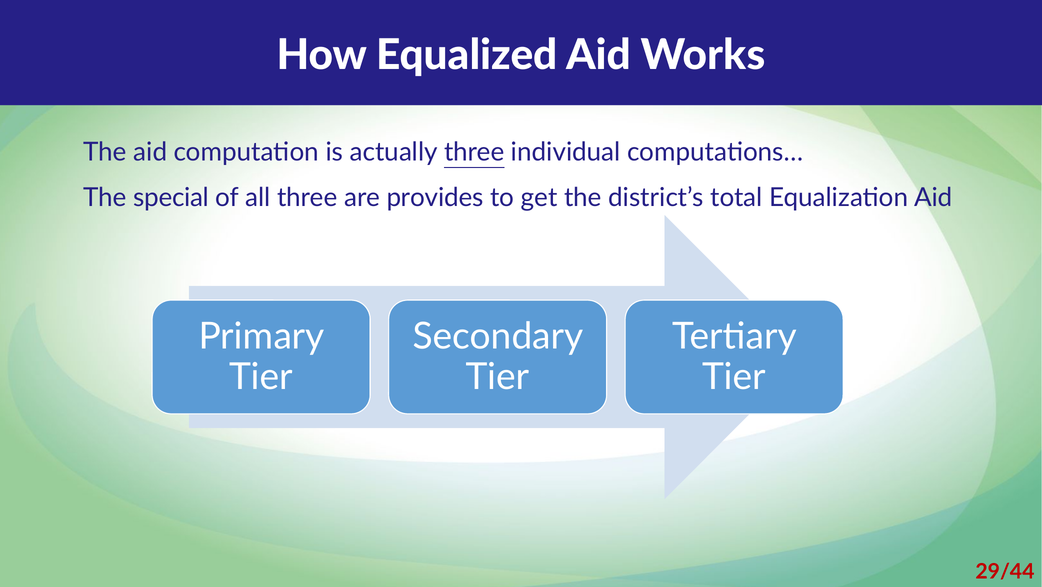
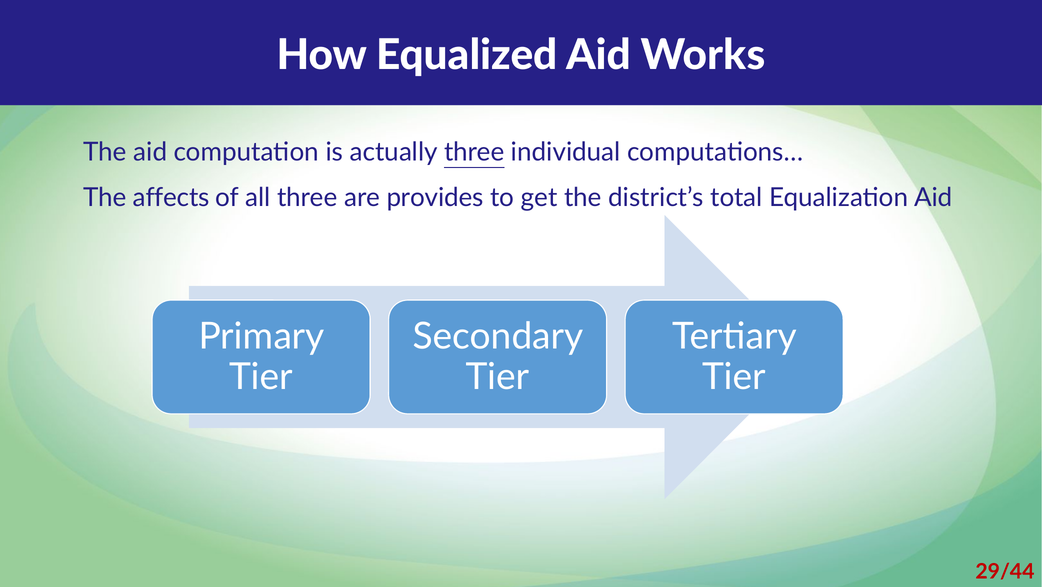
special: special -> affects (171, 198)
